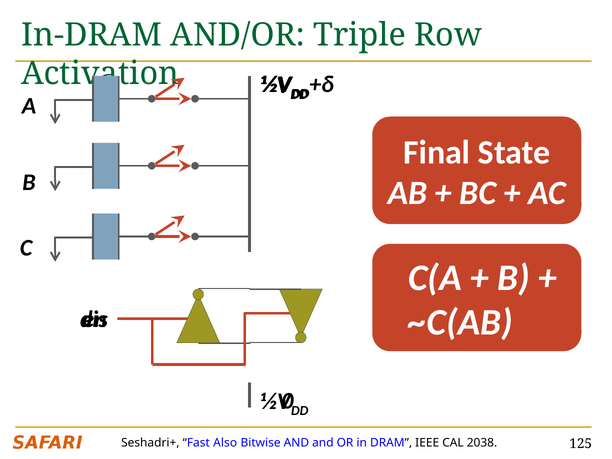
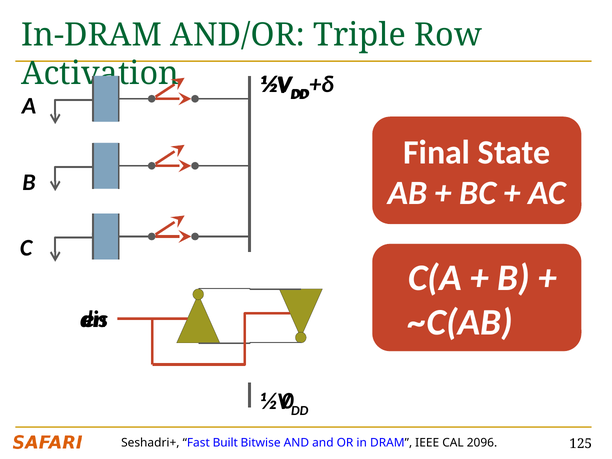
Also: Also -> Built (225, 443)
2038: 2038 -> 2096 (482, 443)
